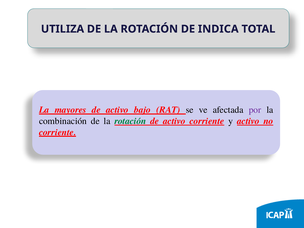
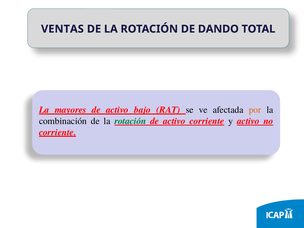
UTILIZA: UTILIZA -> VENTAS (62, 29)
INDICA: INDICA -> DANDO (218, 29)
por colour: purple -> orange (255, 110)
